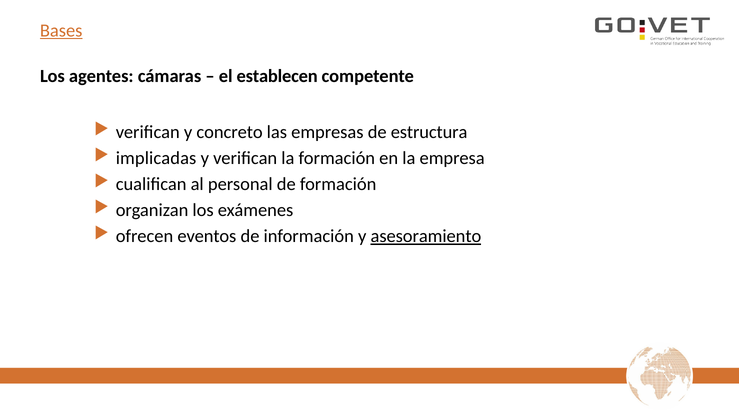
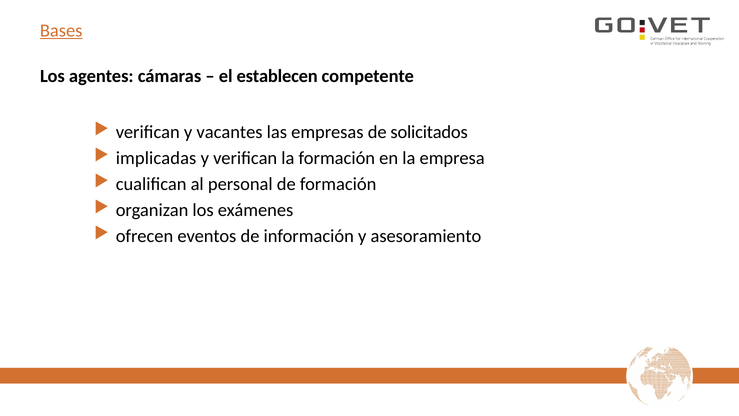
concreto: concreto -> vacantes (230, 132)
estructura: estructura -> solicitados (429, 132)
asesoramiento underline: present -> none (426, 236)
